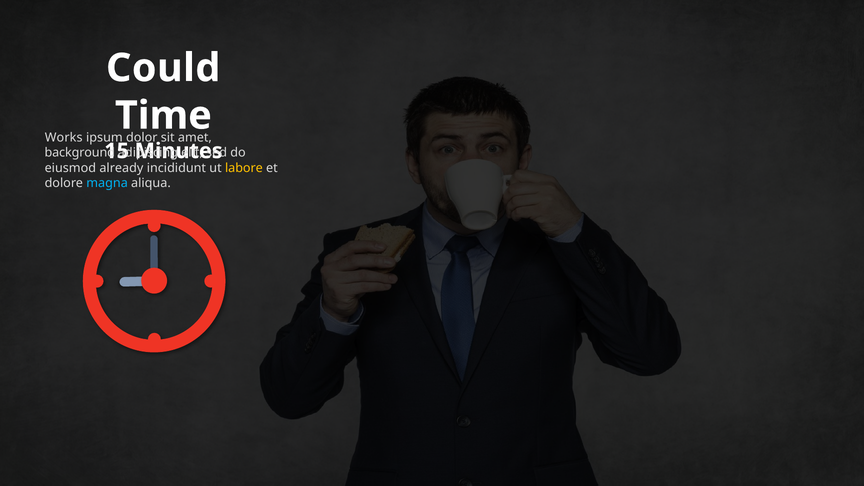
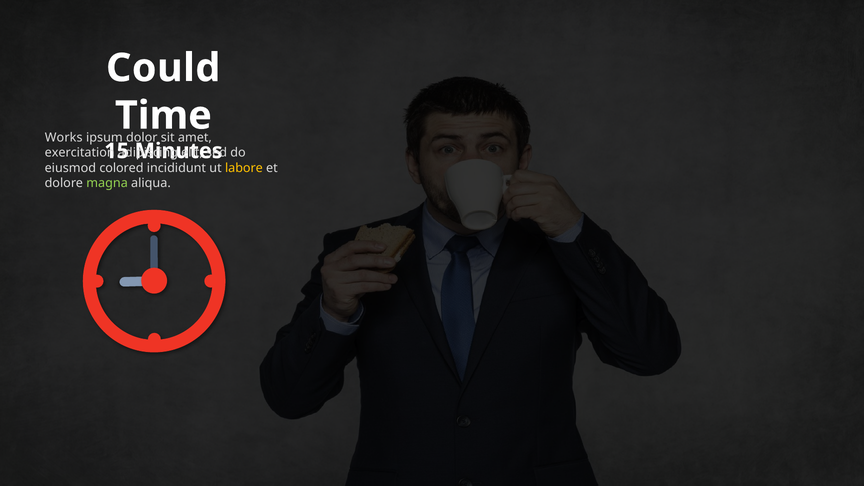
background: background -> exercitation (80, 153)
already: already -> colored (121, 168)
magna colour: light blue -> light green (107, 183)
